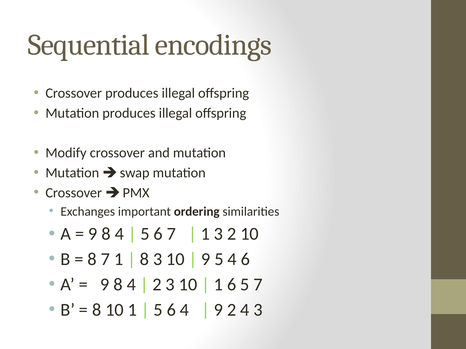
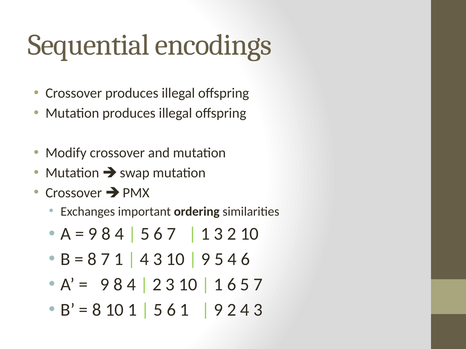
8: 8 -> 4 (144, 260)
6 4: 4 -> 1 (185, 310)
